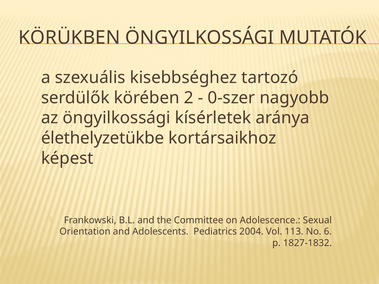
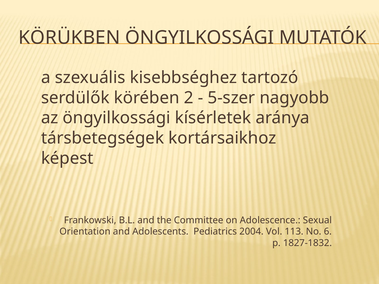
0-szer: 0-szer -> 5-szer (231, 98)
élethelyzetükbe: élethelyzetükbe -> társbetegségek (103, 138)
